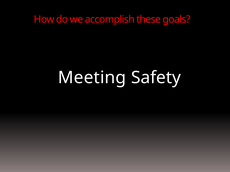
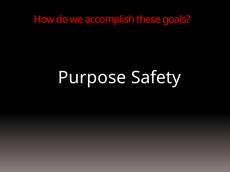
Meeting: Meeting -> Purpose (92, 78)
